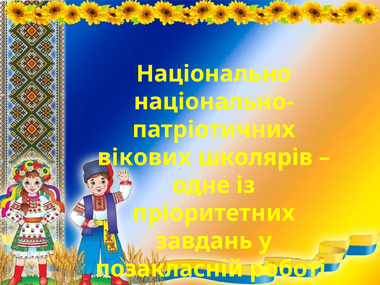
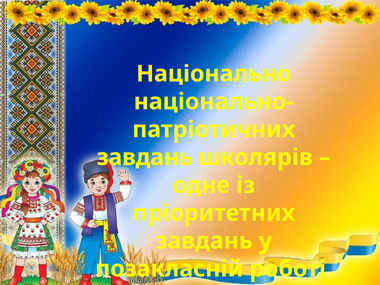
вікових: вікових -> завдань (145, 157)
